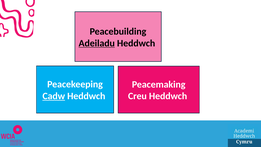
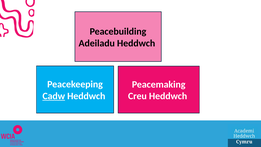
Adeiladu underline: present -> none (97, 43)
